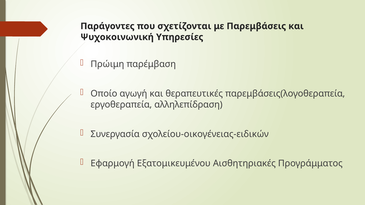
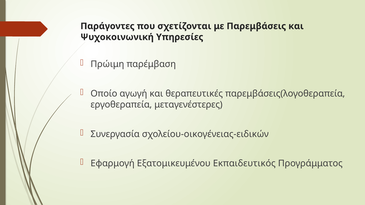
αλληλεπίδραση: αλληλεπίδραση -> μεταγενέστερες (188, 105)
Αισθητηριακές: Αισθητηριακές -> Εκπαιδευτικός (244, 164)
